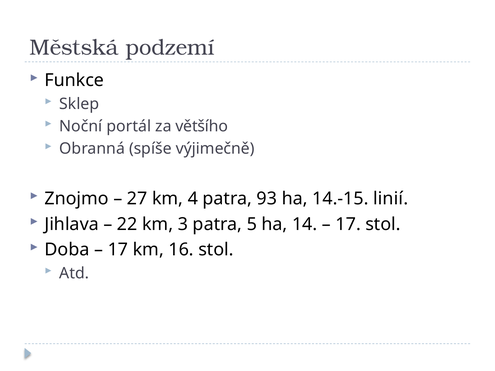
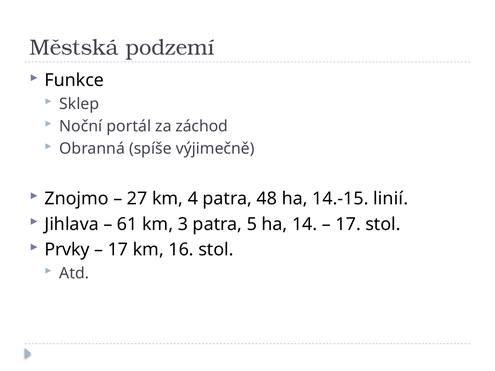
většího: většího -> záchod (202, 126)
93: 93 -> 48 (267, 199)
22: 22 -> 61 (127, 224)
Doba: Doba -> Prvky (67, 250)
